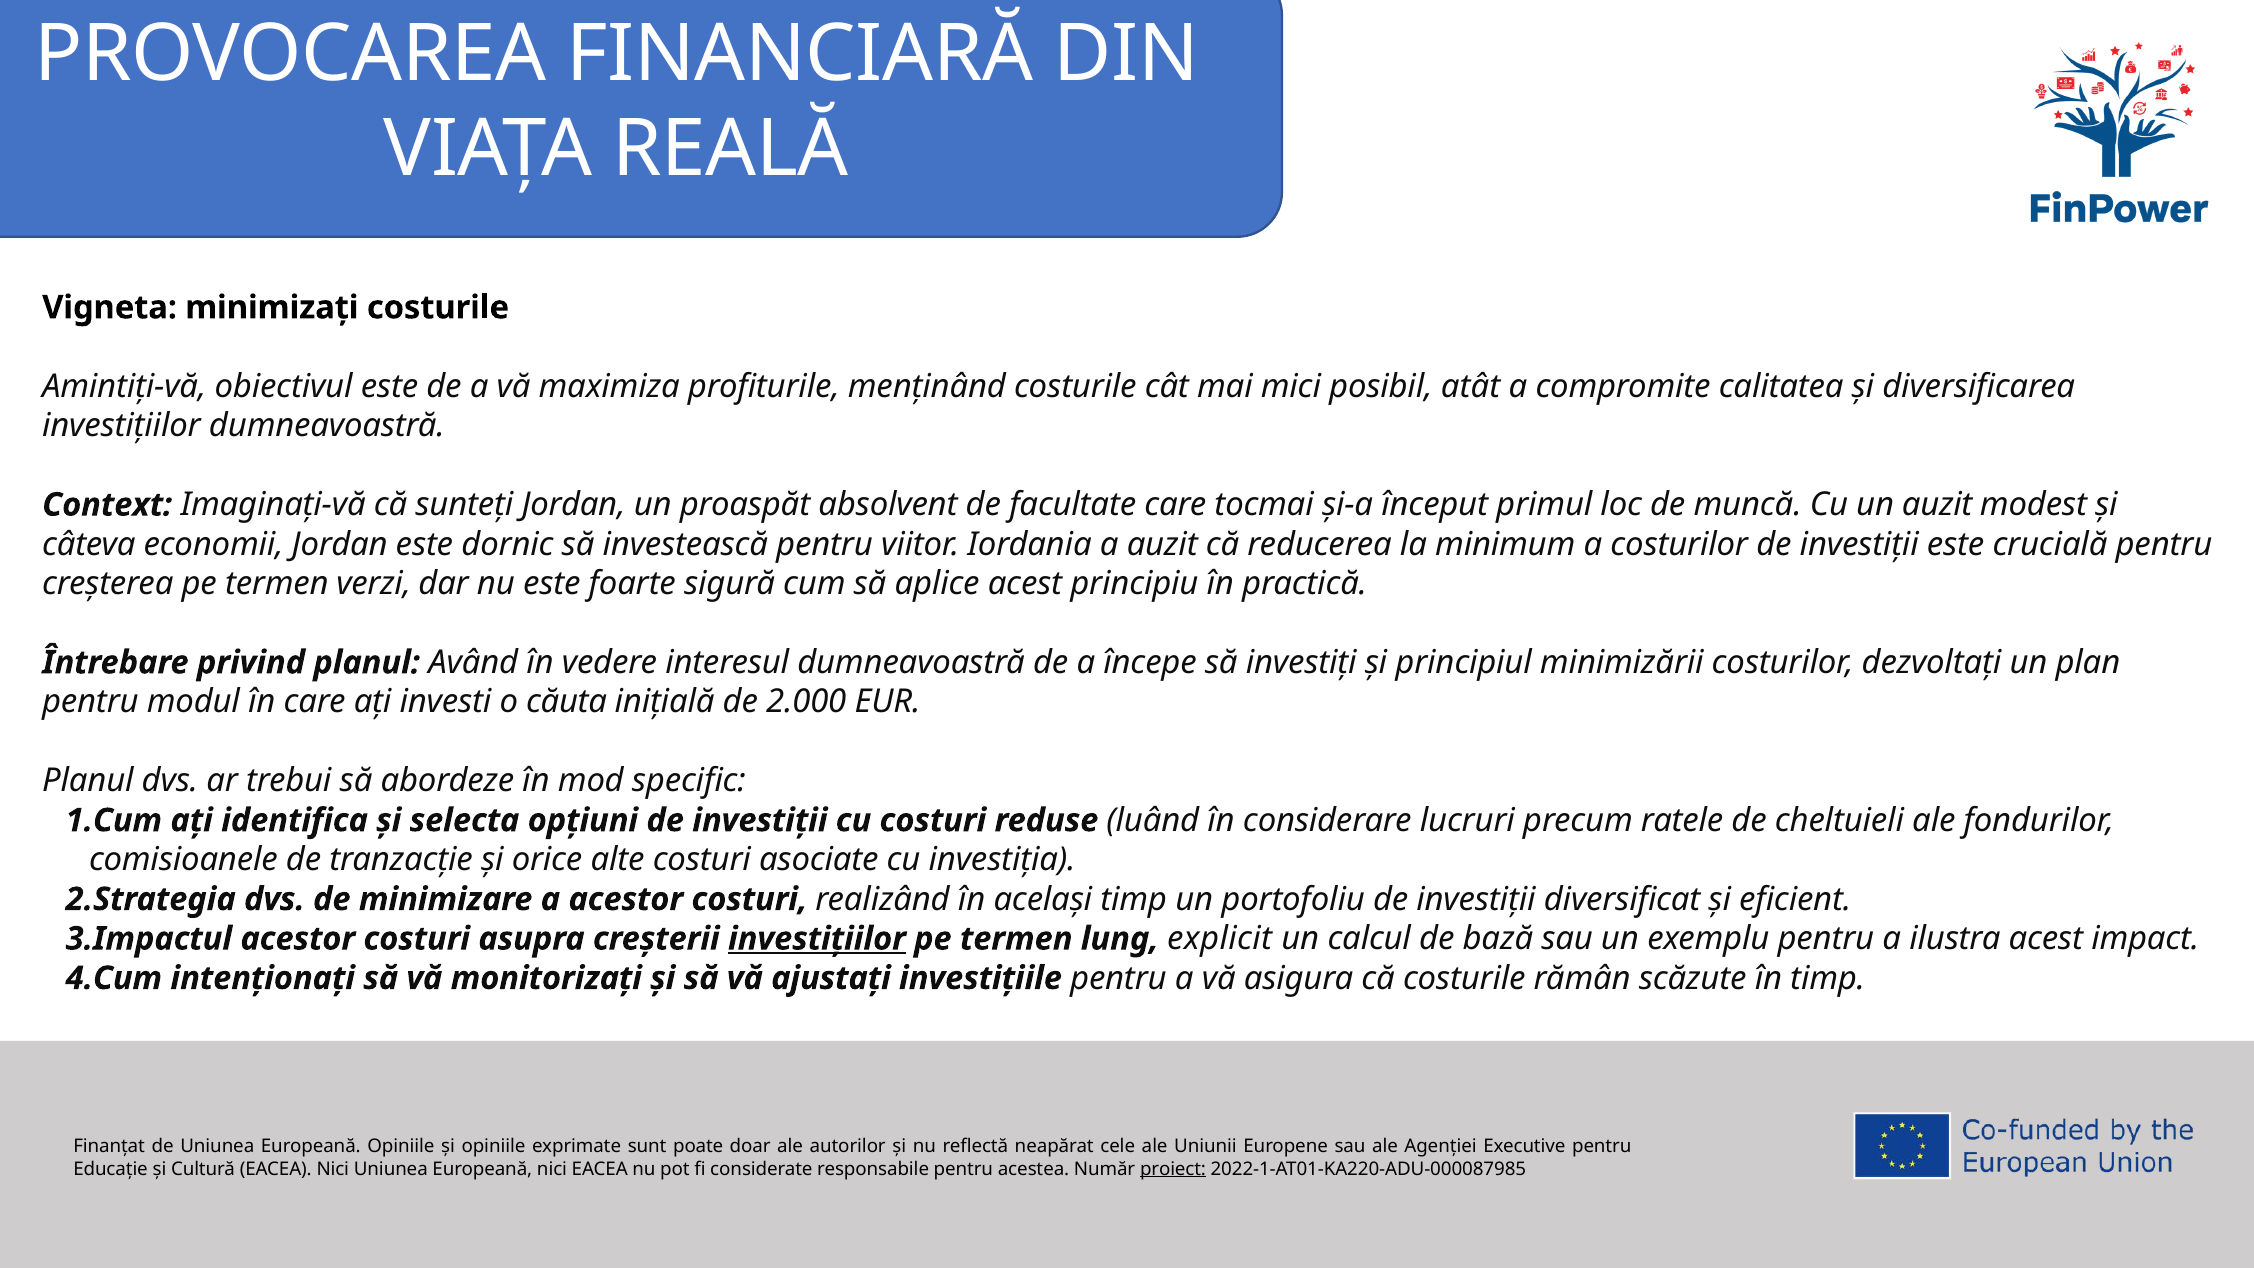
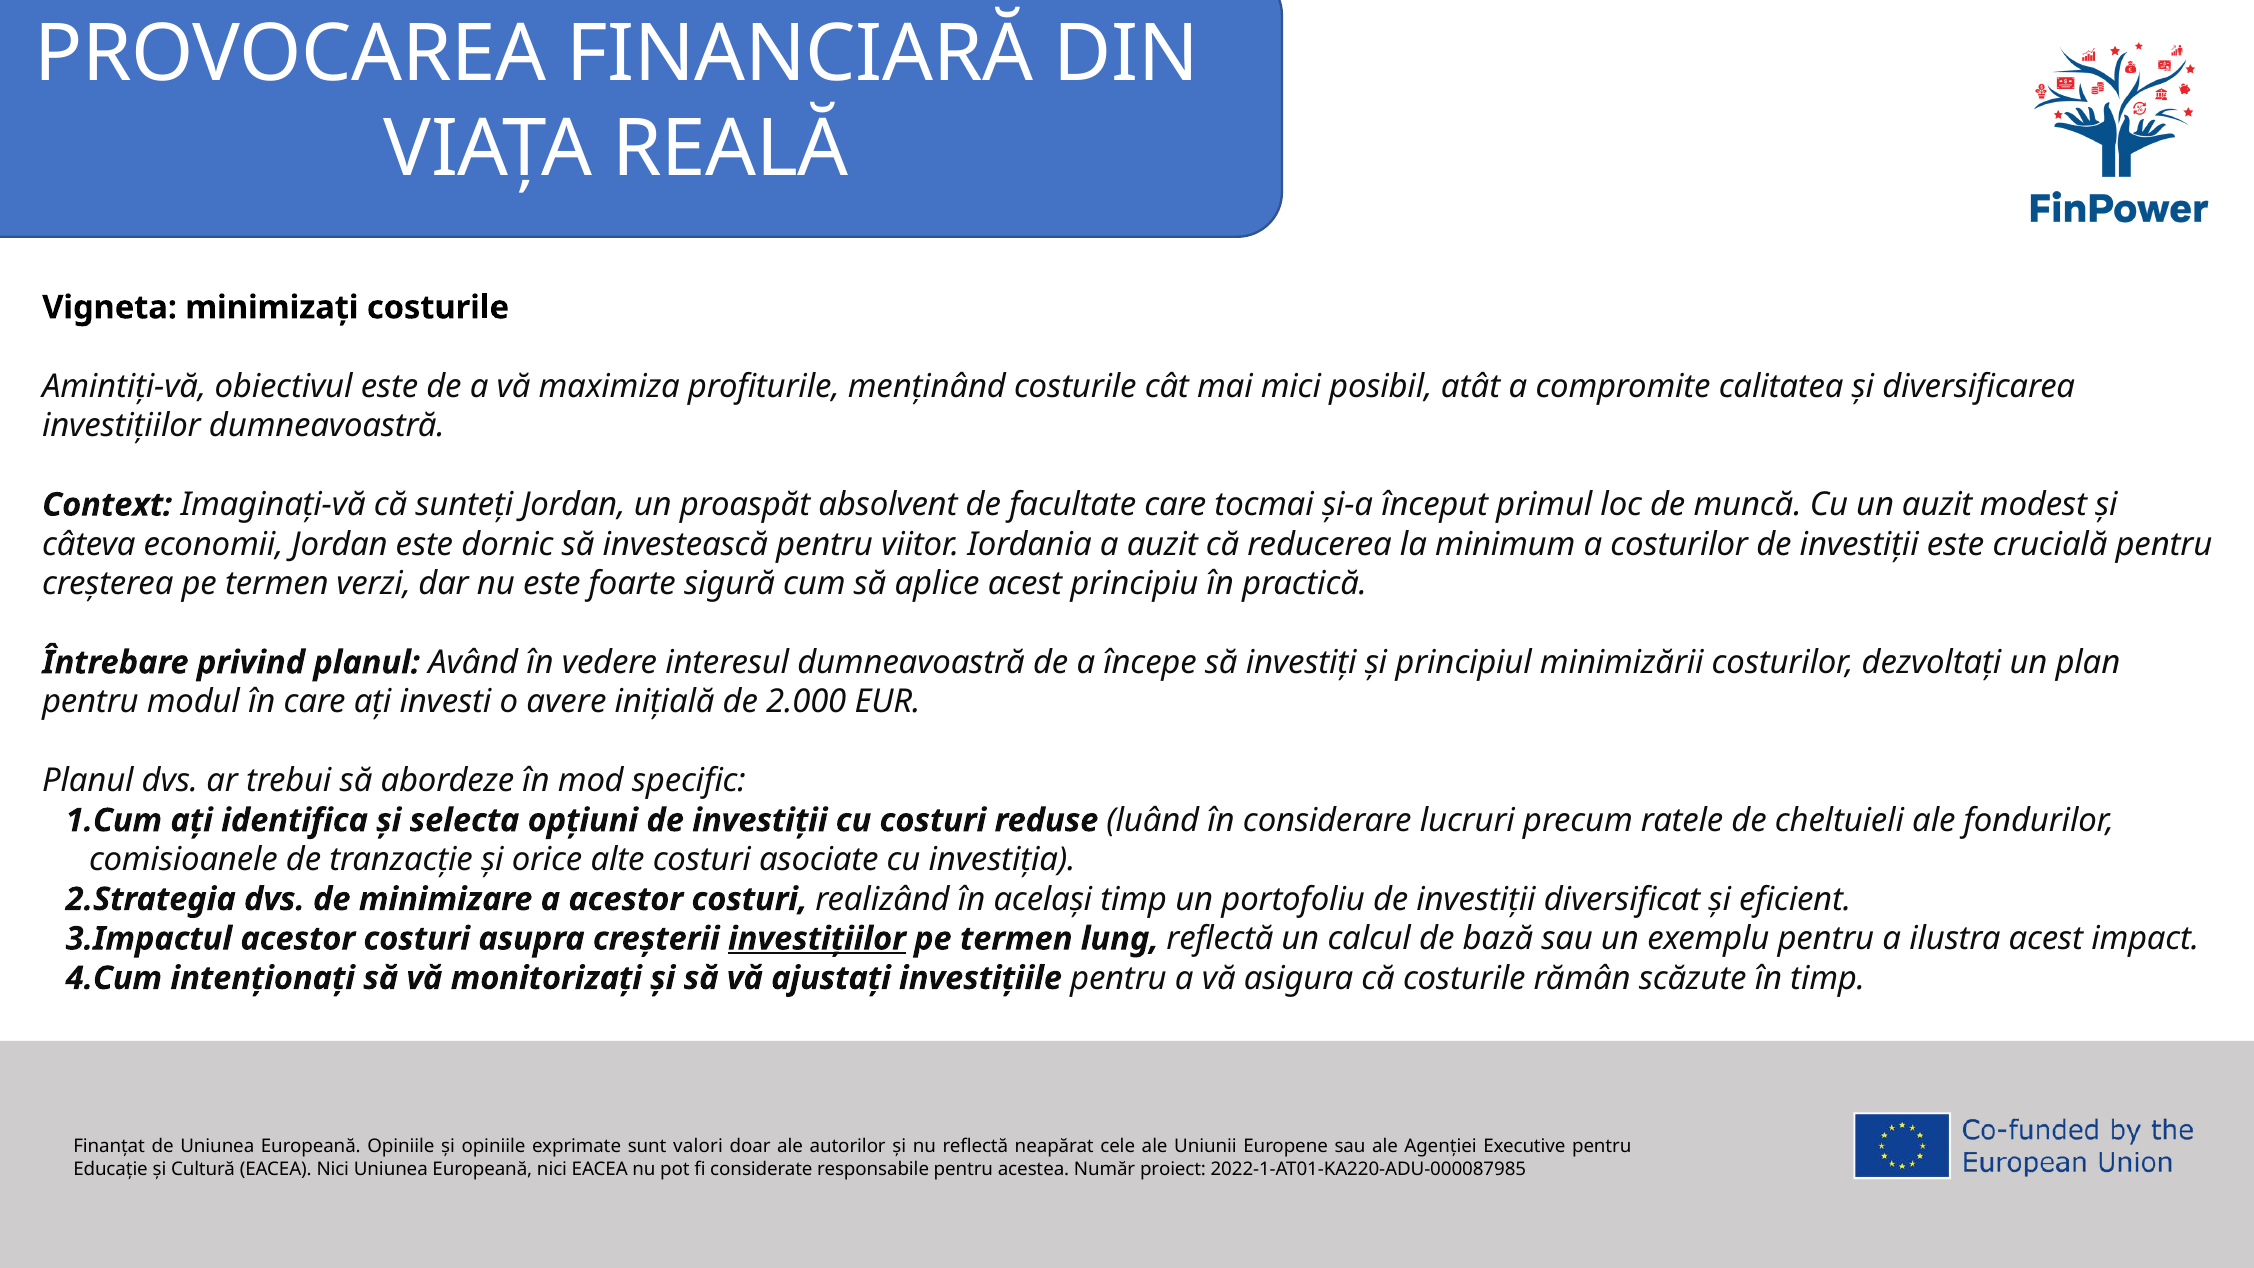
căuta: căuta -> avere (566, 702)
lung explicit: explicit -> reflectă (1220, 939)
poate: poate -> valori (698, 1146)
proiect underline: present -> none (1173, 1169)
